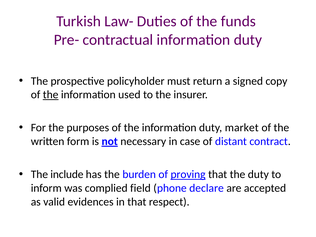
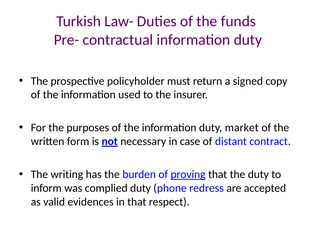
the underline: present -> none (51, 95)
include: include -> writing (67, 174)
complied field: field -> duty (141, 188)
declare: declare -> redress (207, 188)
